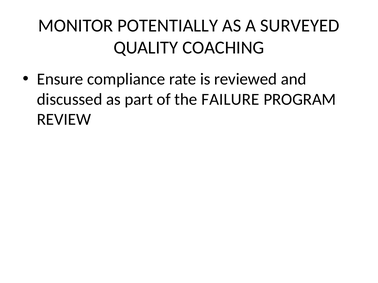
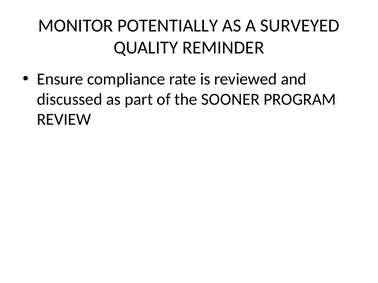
COACHING: COACHING -> REMINDER (223, 48)
FAILURE: FAILURE -> SOONER (230, 99)
